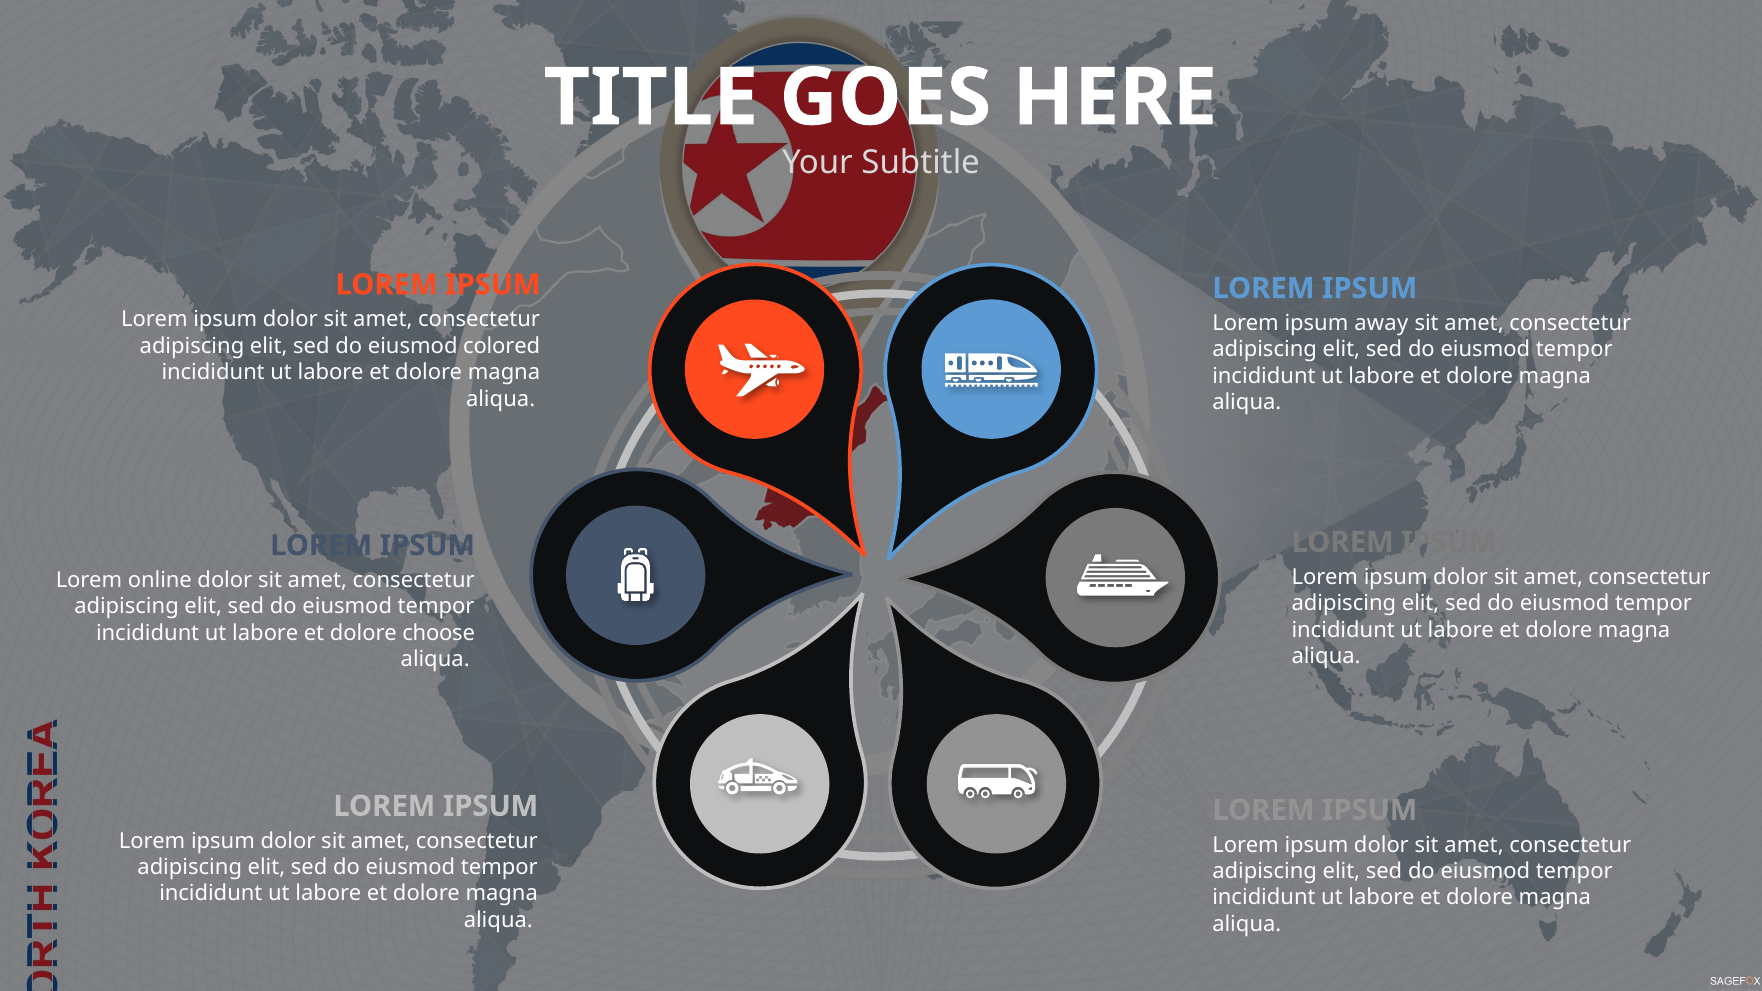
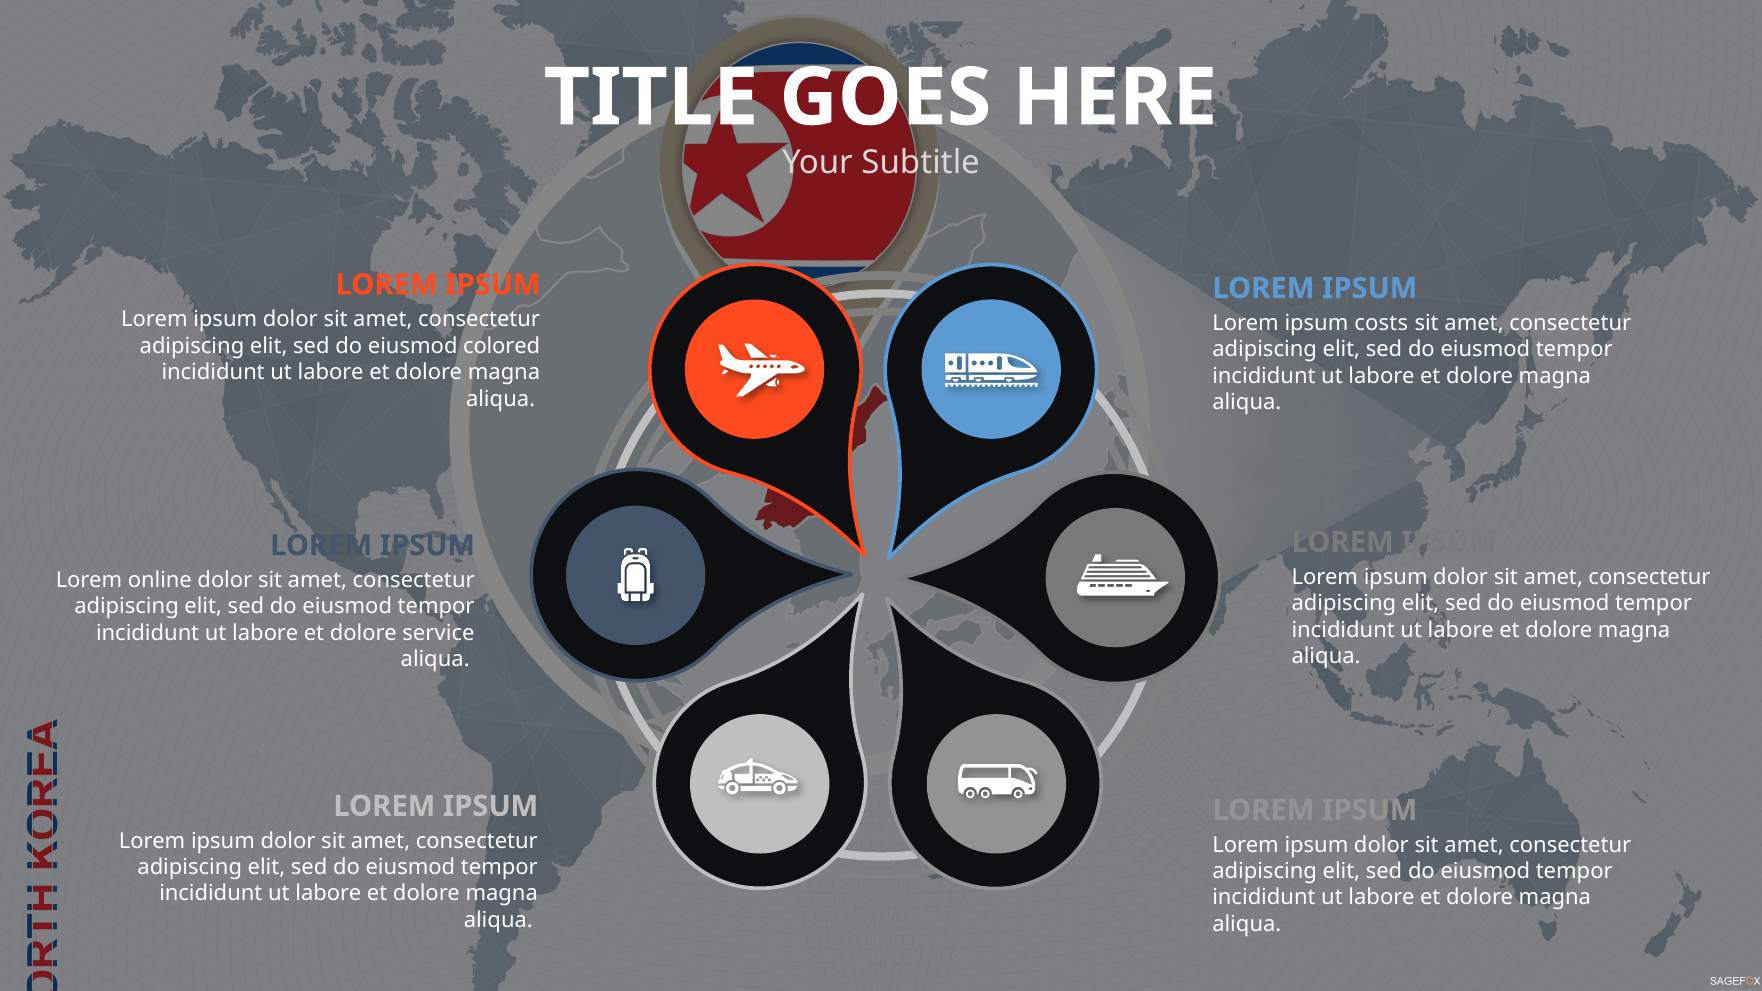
away: away -> costs (1381, 323)
choose: choose -> service (438, 633)
